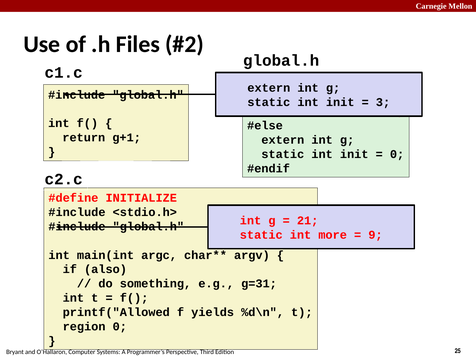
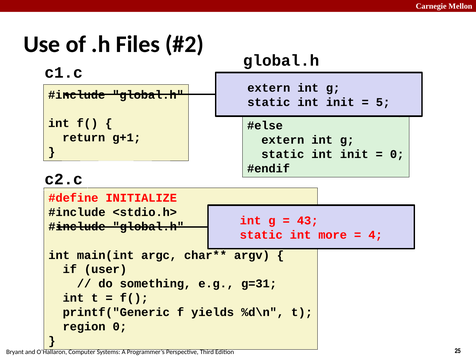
3: 3 -> 5 (383, 102)
21: 21 -> 43 (308, 221)
9: 9 -> 4 (375, 235)
also: also -> user (106, 269)
printf("Allowed: printf("Allowed -> printf("Generic (116, 312)
